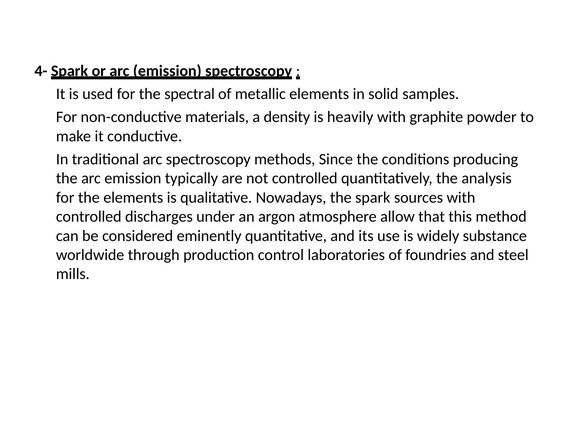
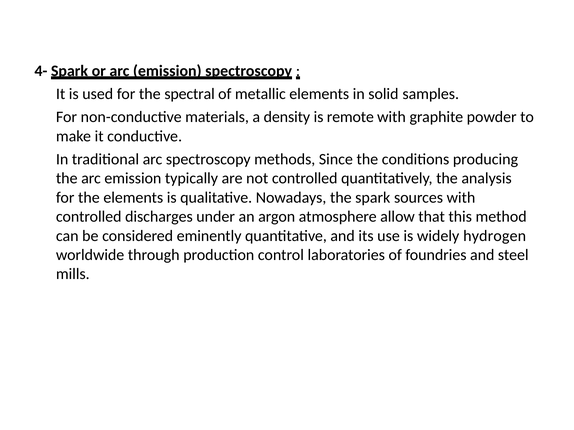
heavily: heavily -> remote (350, 117)
substance: substance -> hydrogen (495, 236)
